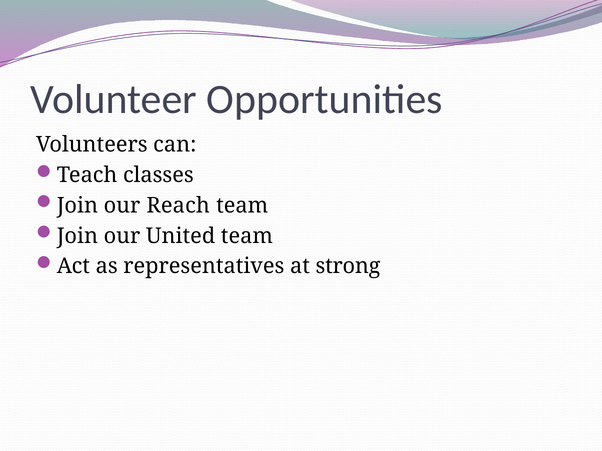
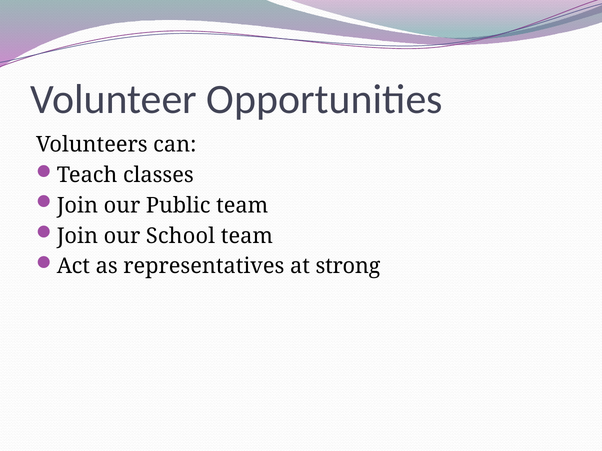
Reach: Reach -> Public (178, 206)
United: United -> School (181, 236)
